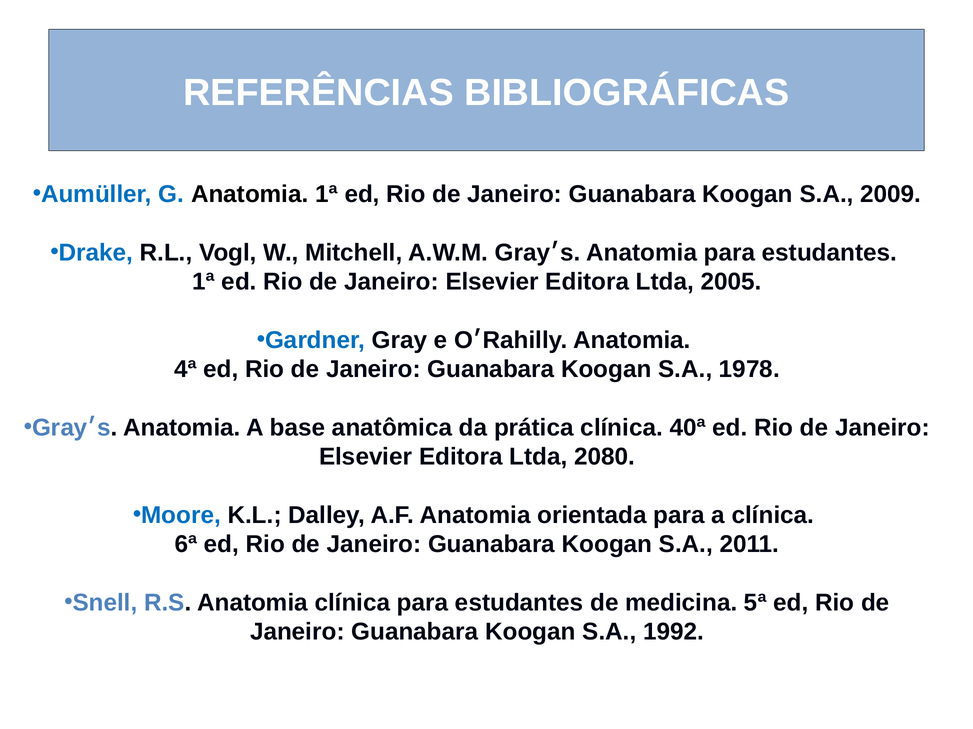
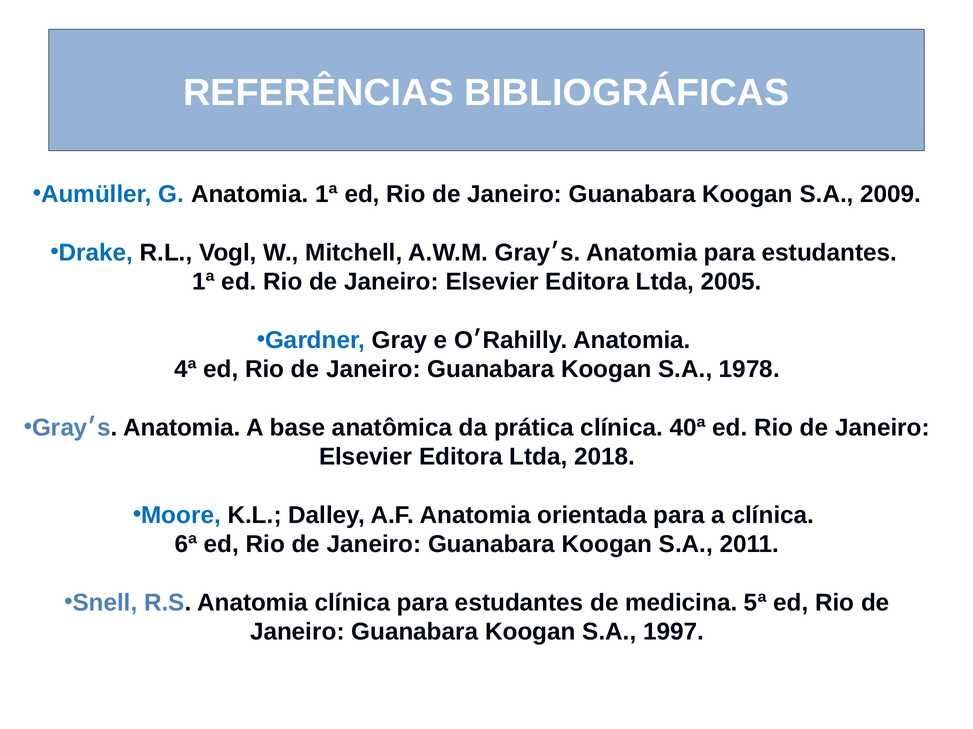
2080: 2080 -> 2018 (605, 457)
1992: 1992 -> 1997 (673, 632)
